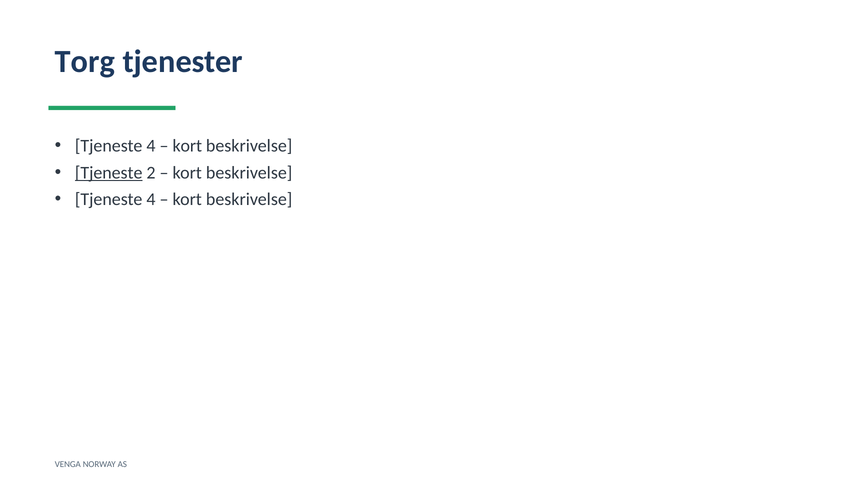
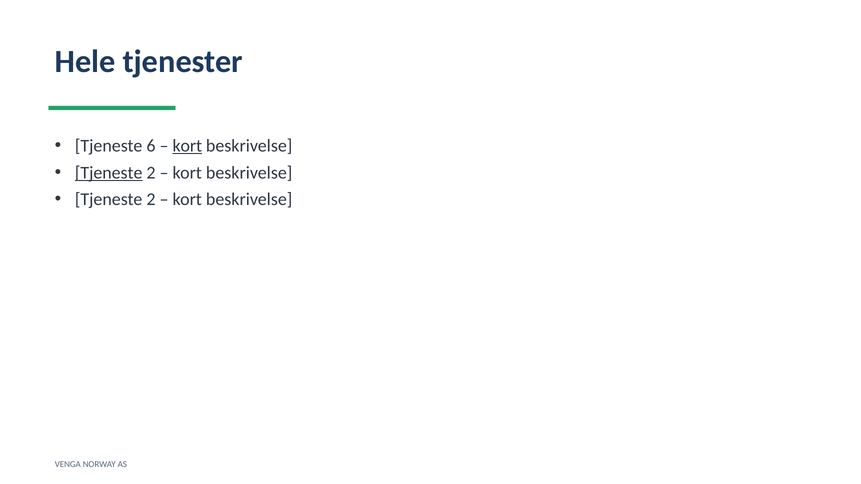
Torg: Torg -> Hele (85, 61)
4: 4 -> 6 (151, 146)
kort underline: none -> present (187, 146)
4: 4 -> 2 (151, 200)
